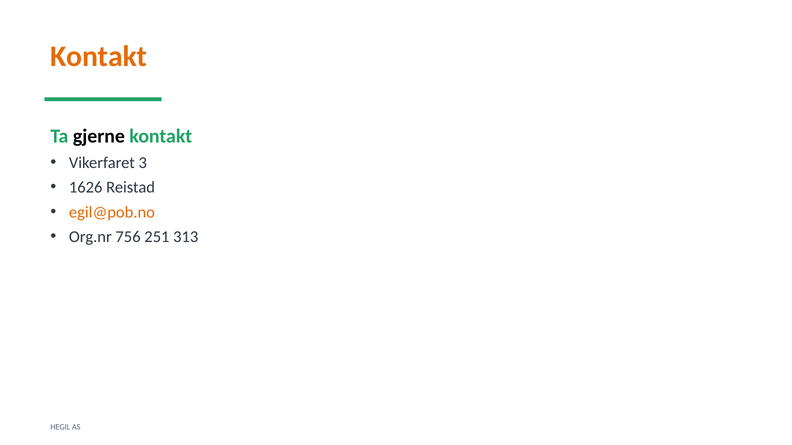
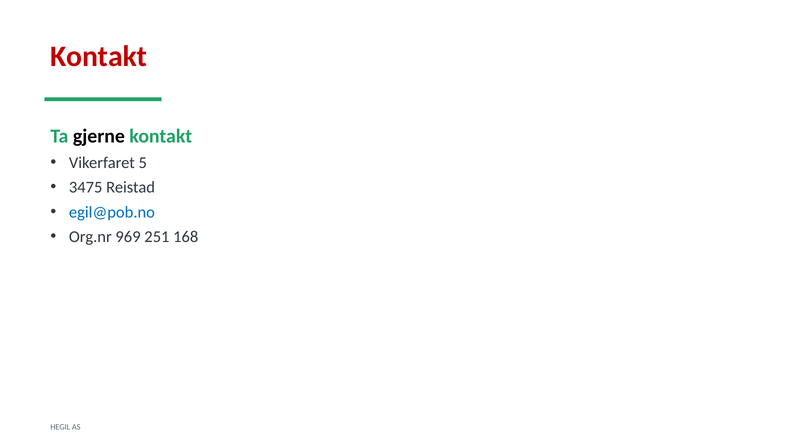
Kontakt colour: orange -> red (99, 57)
3: 3 -> 5 (143, 163)
1626: 1626 -> 3475 (86, 188)
egil@pob.no colour: orange -> blue (112, 212)
756: 756 -> 969 (128, 237)
313: 313 -> 168 (186, 237)
